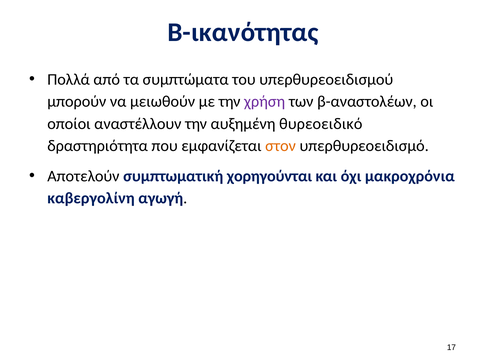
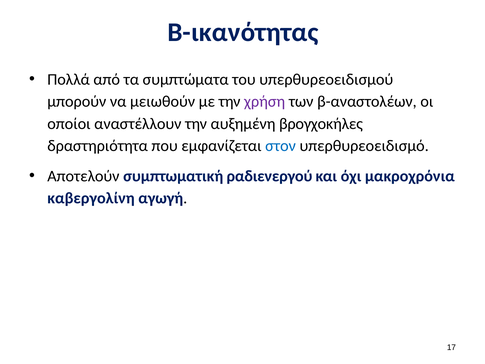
θυρεοειδικό: θυρεοειδικό -> βρογχοκήλες (321, 124)
στον colour: orange -> blue (281, 146)
χορηγούνται: χορηγούνται -> ραδιενεργού (269, 176)
